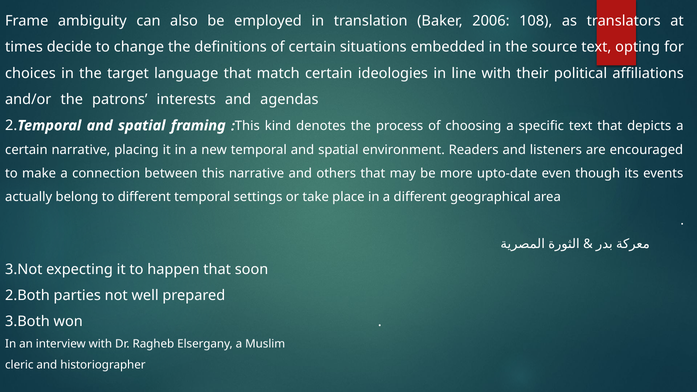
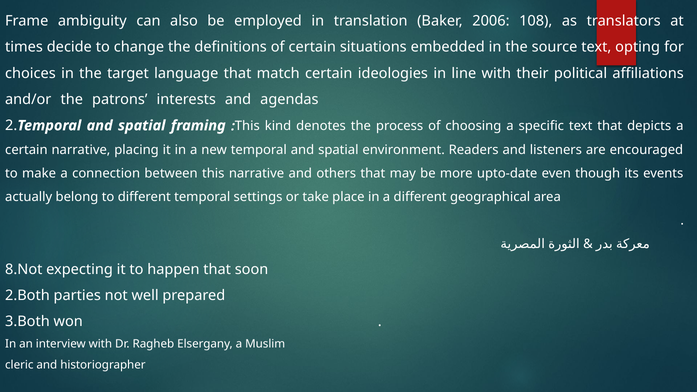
3.Not: 3.Not -> 8.Not (24, 269)
